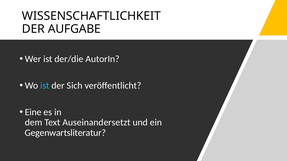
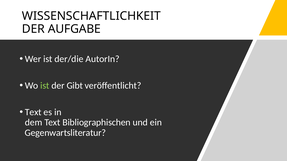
ist colour: light blue -> light green (45, 86)
Sich: Sich -> Gibt (75, 86)
Eine: Eine -> Text (33, 112)
Auseinandersetzt: Auseinandersetzt -> Bibliographischen (97, 123)
